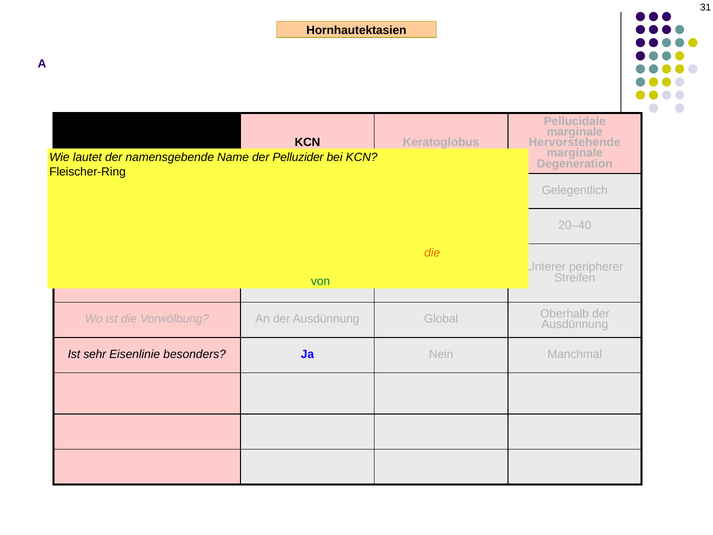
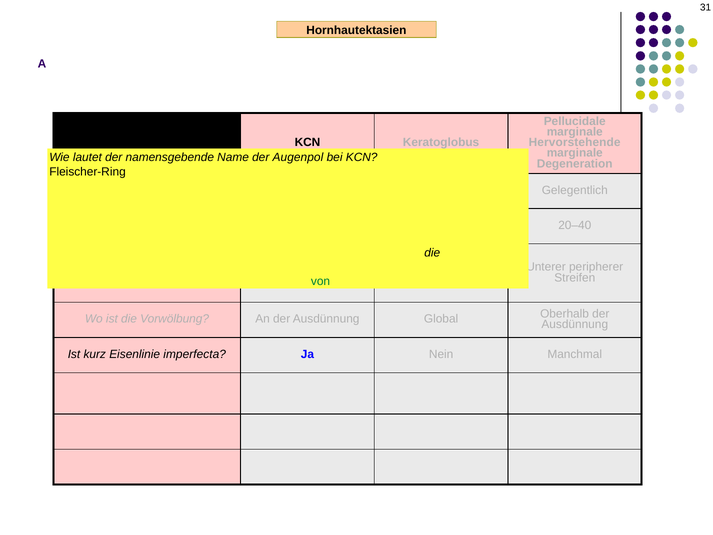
Pelluzider: Pelluzider -> Augenpol (298, 157)
die colour: orange -> black (432, 253)
Ist sehr: sehr -> kurz (95, 354)
besonders: besonders -> imperfecta (195, 354)
